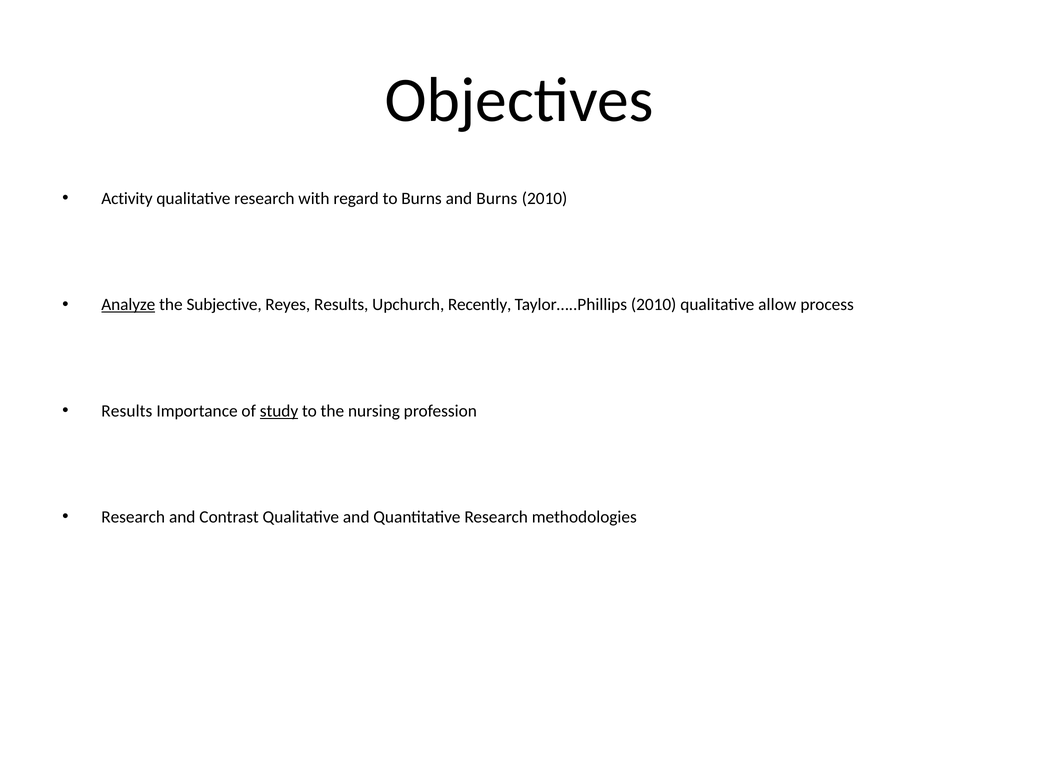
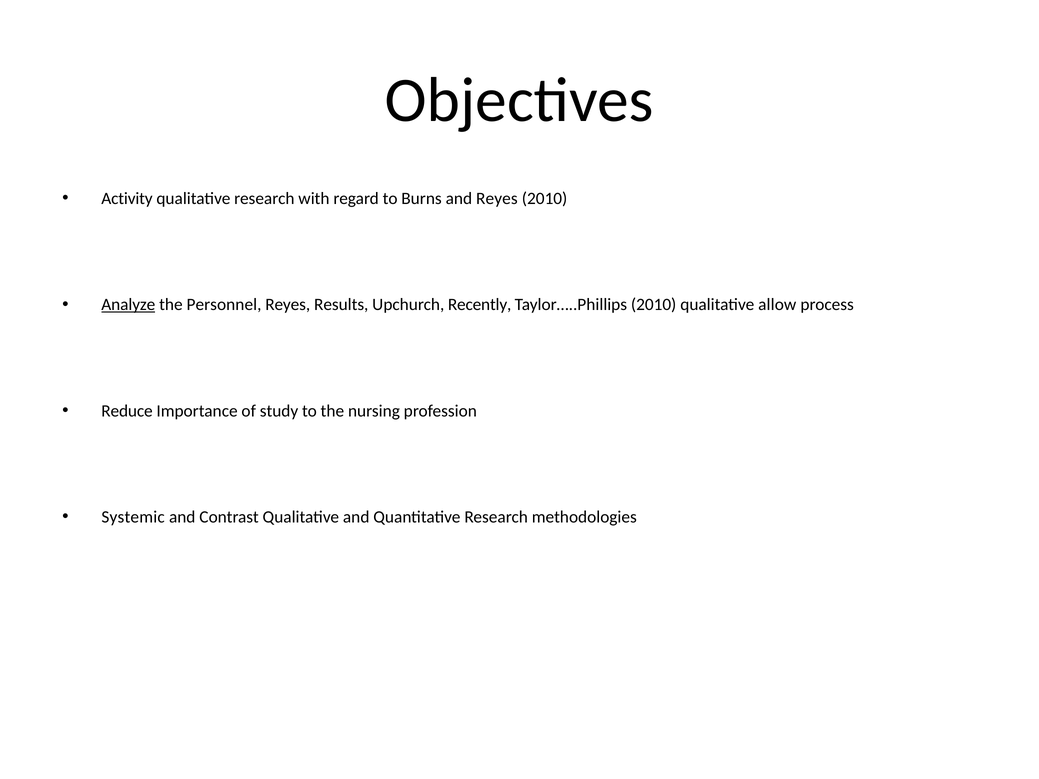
and Burns: Burns -> Reyes (497, 199)
Subjective: Subjective -> Personnel (224, 305)
Results: Results -> Reduce (127, 411)
study underline: present -> none (279, 411)
Research: Research -> Systemic (133, 517)
